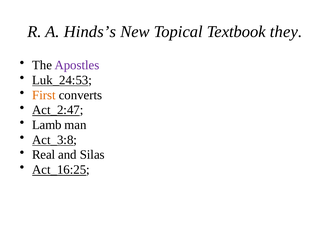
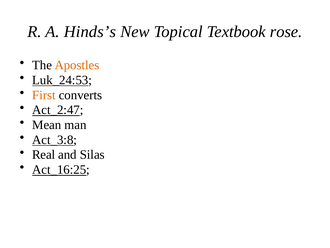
they: they -> rose (286, 32)
Apostles colour: purple -> orange (77, 65)
Lamb: Lamb -> Mean (47, 125)
